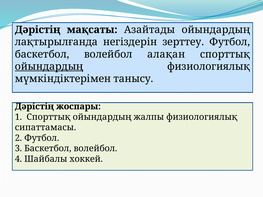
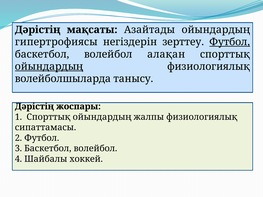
лақтырылғанда: лақтырылғанда -> гипертрофиясы (56, 42)
Футбол underline: none -> present (230, 42)
мүмкіндіктерімен: мүмкіндіктерімен -> волейболшыларда (63, 79)
